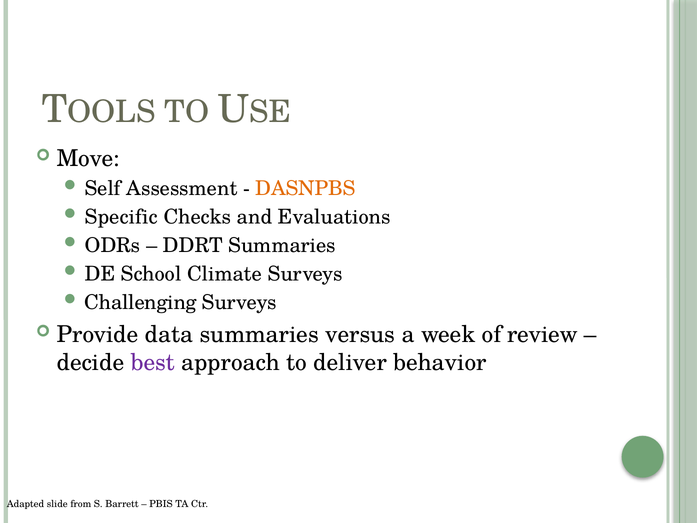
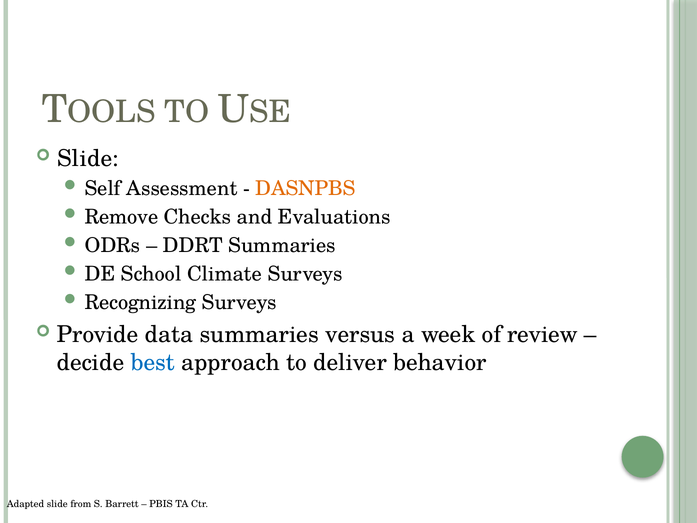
Move: Move -> Slide (88, 158)
Specific: Specific -> Remove (121, 217)
Challenging: Challenging -> Recognizing (141, 302)
best colour: purple -> blue (153, 362)
